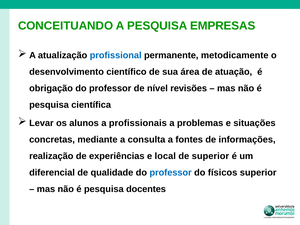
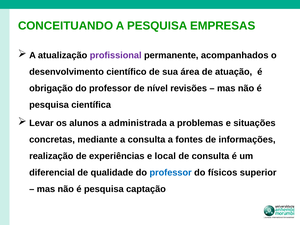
profissional colour: blue -> purple (116, 55)
metodicamente: metodicamente -> acompanhados (235, 55)
profissionais: profissionais -> administrada (138, 123)
de superior: superior -> consulta (210, 156)
docentes: docentes -> captação (146, 189)
